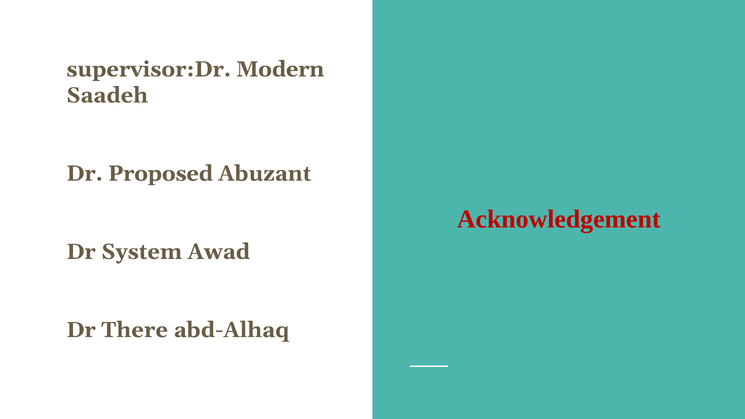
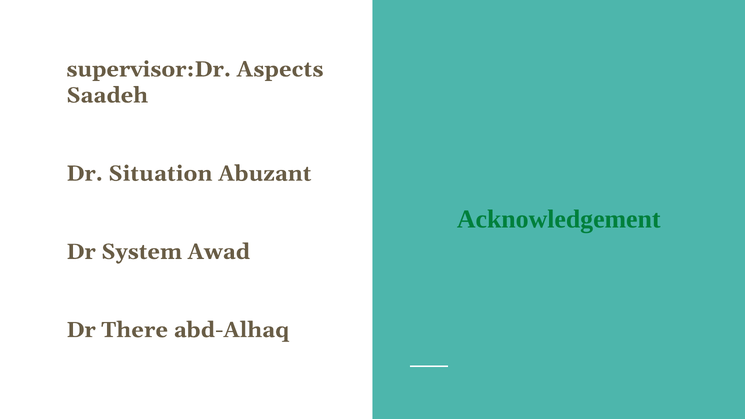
Modern: Modern -> Aspects (280, 69)
Proposed: Proposed -> Situation (160, 174)
Acknowledgement colour: red -> green (559, 219)
